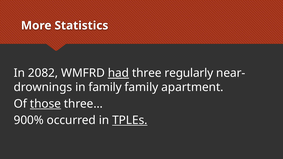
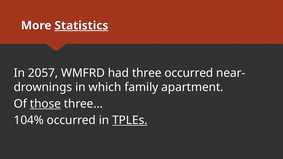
Statistics underline: none -> present (81, 26)
2082: 2082 -> 2057 (43, 73)
had underline: present -> none (118, 73)
three regularly: regularly -> occurred (189, 73)
in family: family -> which (105, 87)
900%: 900% -> 104% (29, 120)
